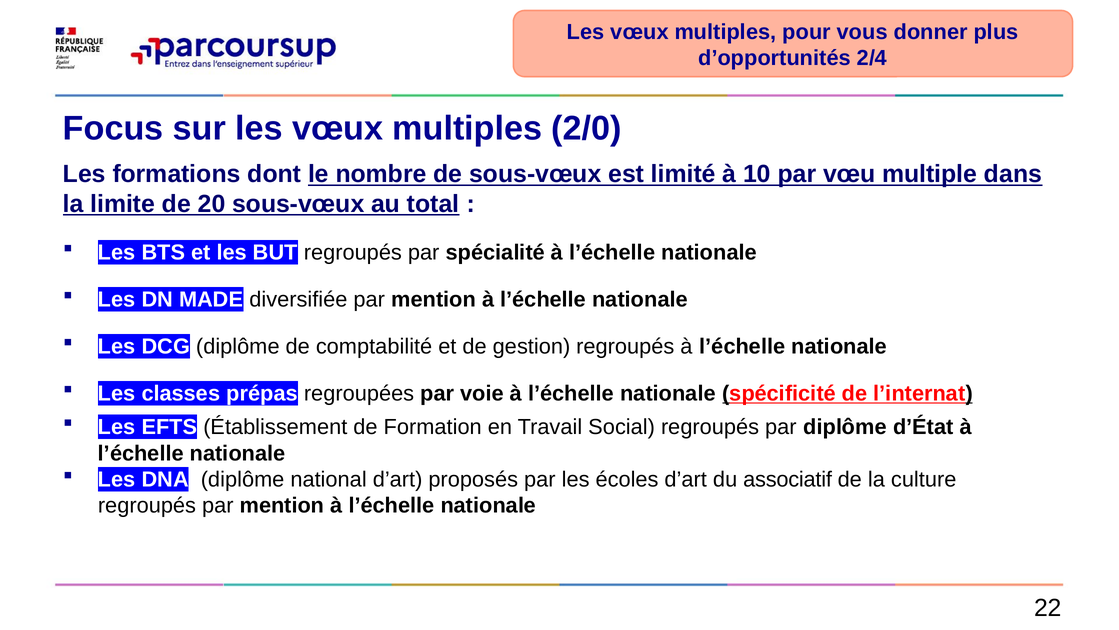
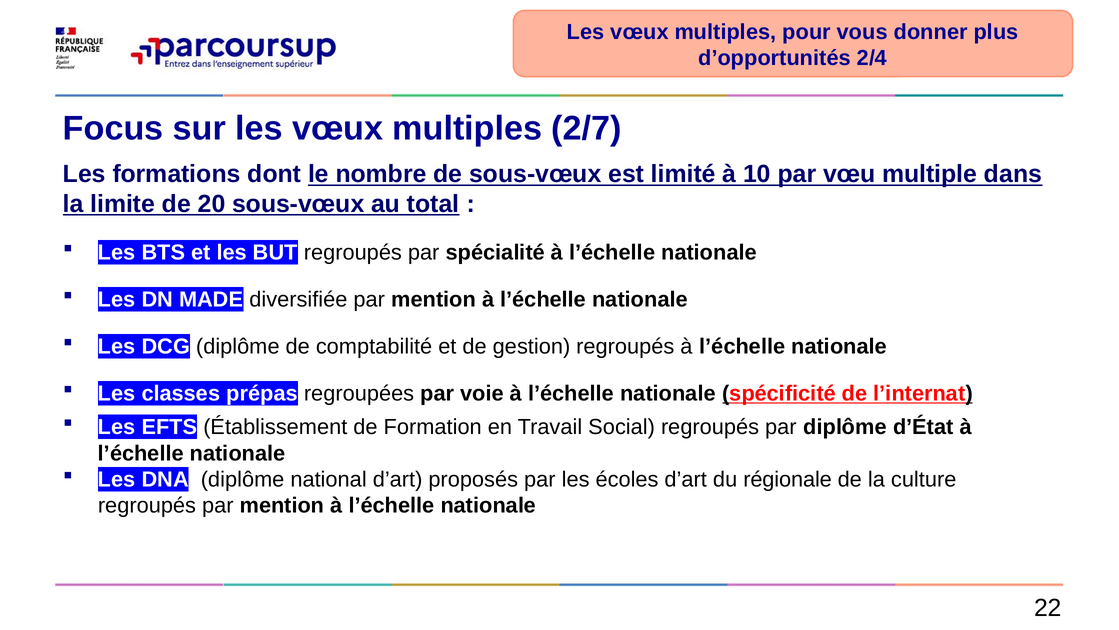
2/0: 2/0 -> 2/7 (587, 128)
associatif: associatif -> régionale (788, 479)
